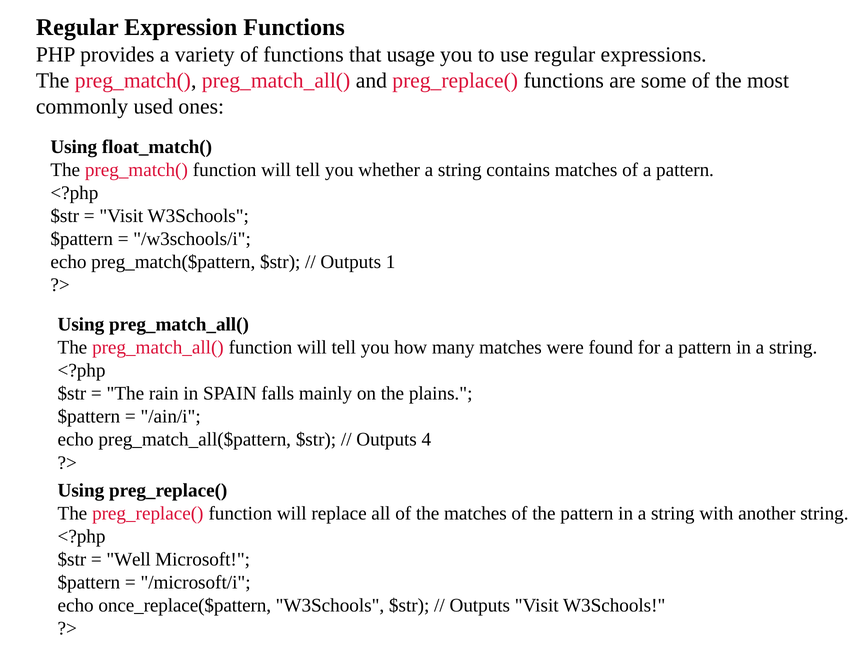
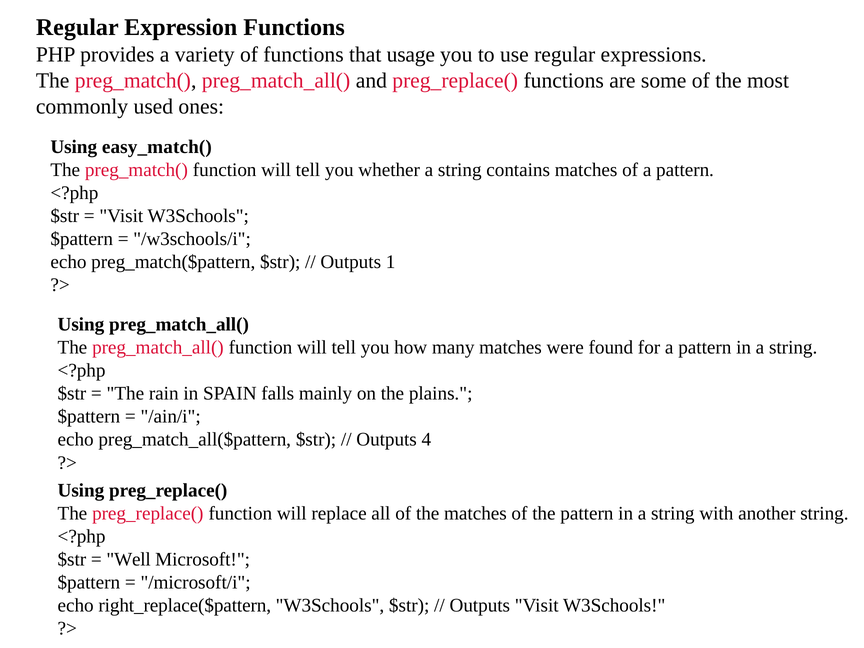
float_match(: float_match( -> easy_match( (157, 147)
once_replace($pattern: once_replace($pattern -> right_replace($pattern (185, 605)
